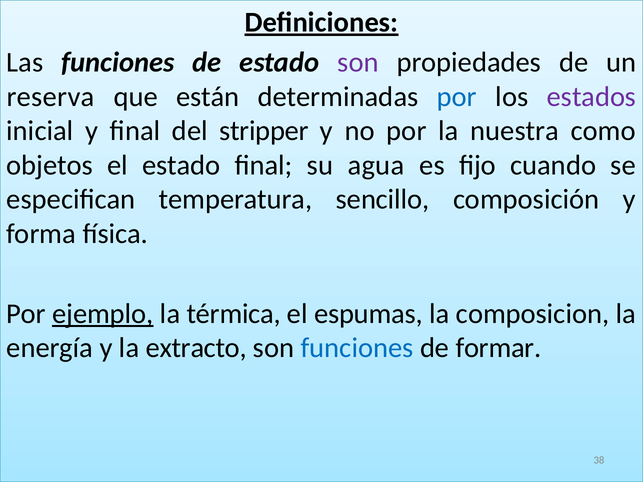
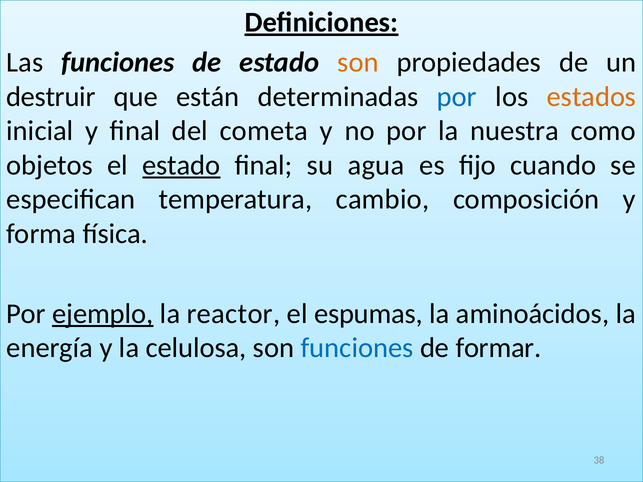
son colour: purple -> orange (358, 62)
reserva: reserva -> destruir (51, 97)
estados colour: purple -> orange (591, 97)
stripper: stripper -> cometa (264, 131)
estado underline: none -> present (181, 165)
sencillo: sencillo -> cambio (383, 200)
térmica: térmica -> reactor (233, 314)
composicion: composicion -> aminoácidos (533, 314)
extracto: extracto -> celulosa (196, 348)
